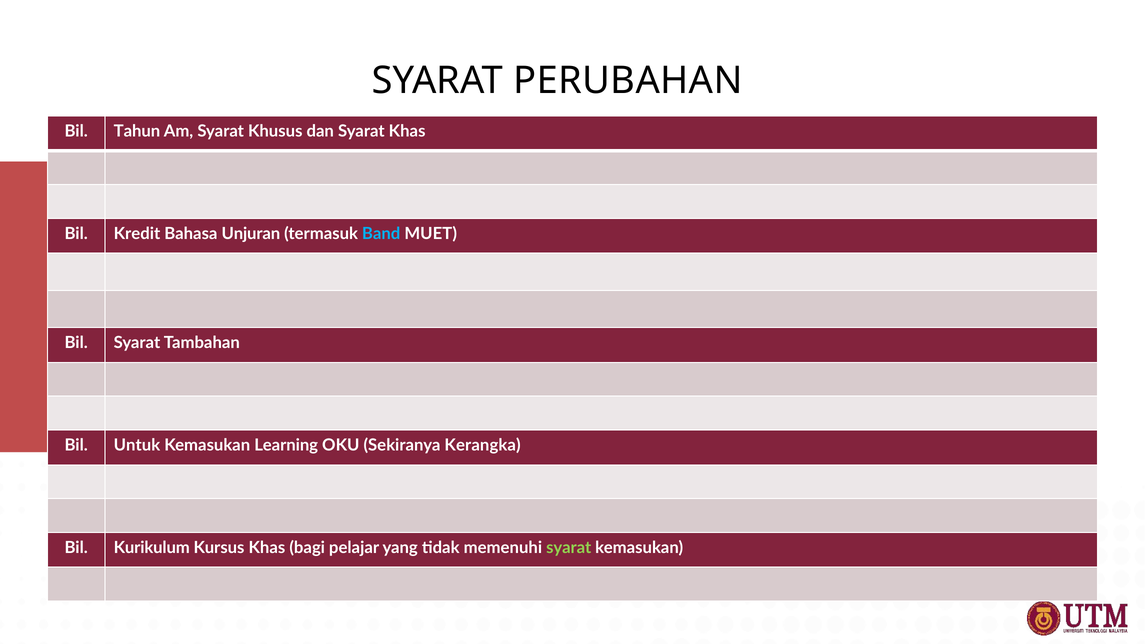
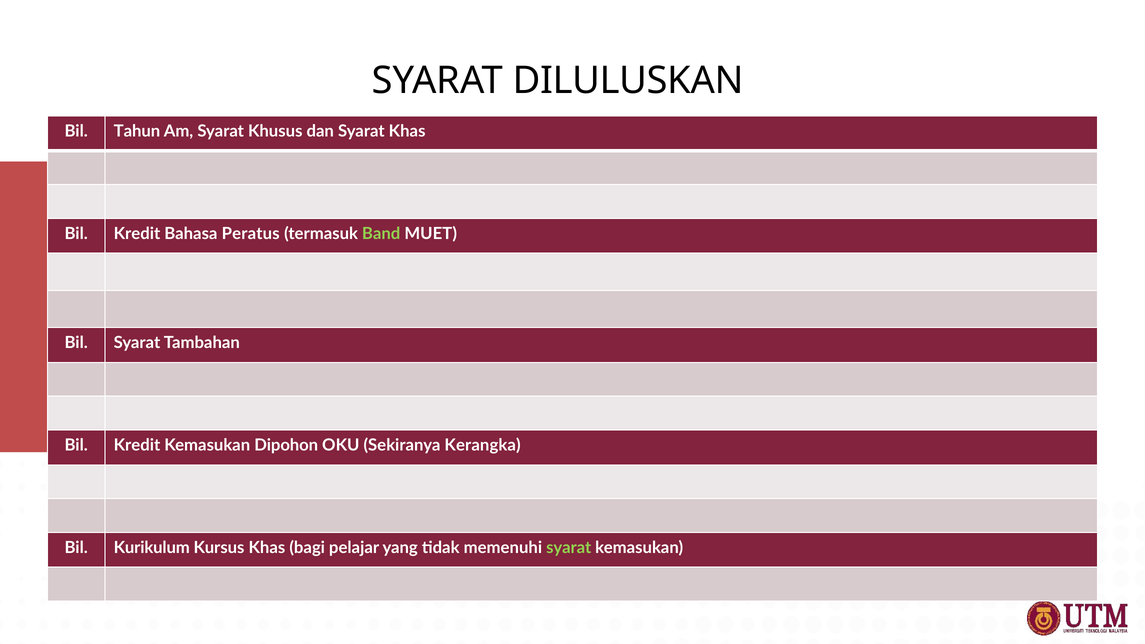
PERUBAHAN: PERUBAHAN -> DILULUSKAN (628, 80)
Unjuran: Unjuran -> Peratus (251, 234)
Band colour: light blue -> light green (381, 234)
Untuk: Untuk -> Kredit (137, 445)
Learning: Learning -> Dipohon (286, 445)
